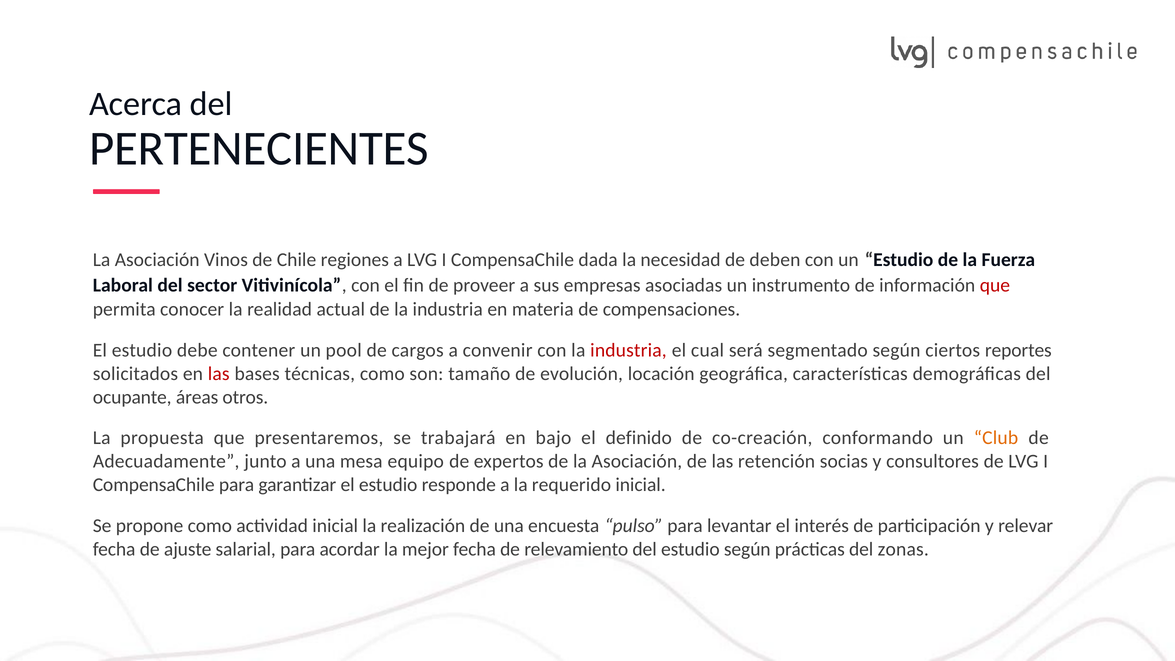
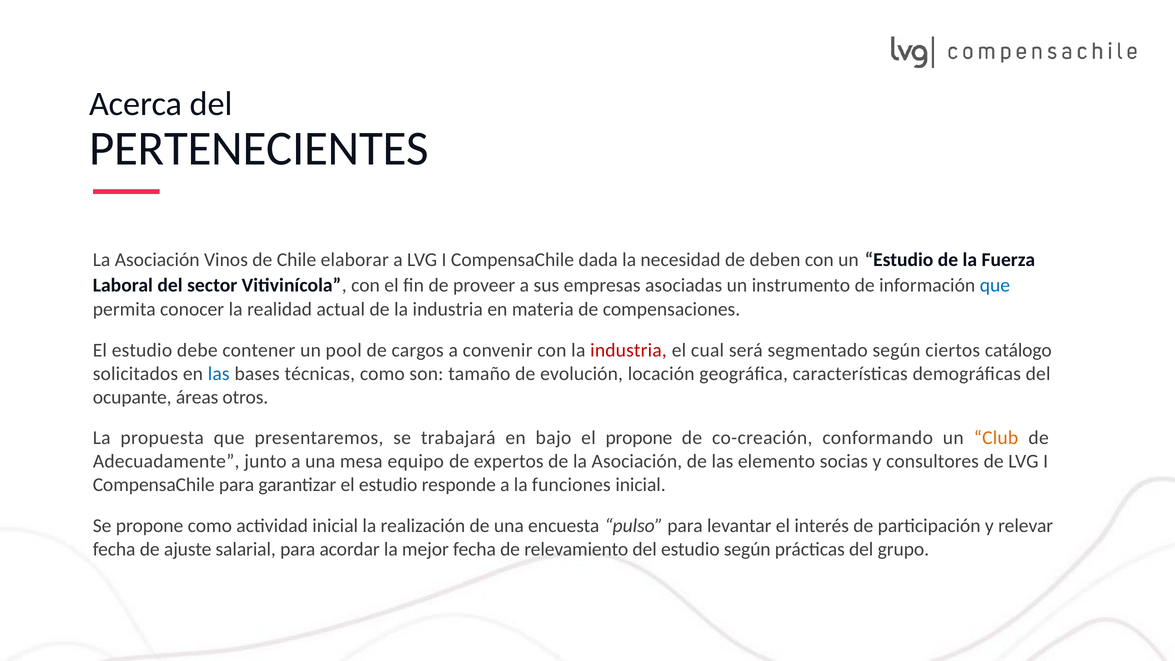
regiones: regiones -> elaborar (355, 260)
que colour: red -> blue (995, 285)
reportes: reportes -> catálogo (1018, 350)
las colour: red -> blue (219, 374)
el definido: definido -> propone (639, 438)
retención: retención -> elemento (776, 461)
requerido: requerido -> funciones (571, 485)
zonas: zonas -> grupo (903, 549)
